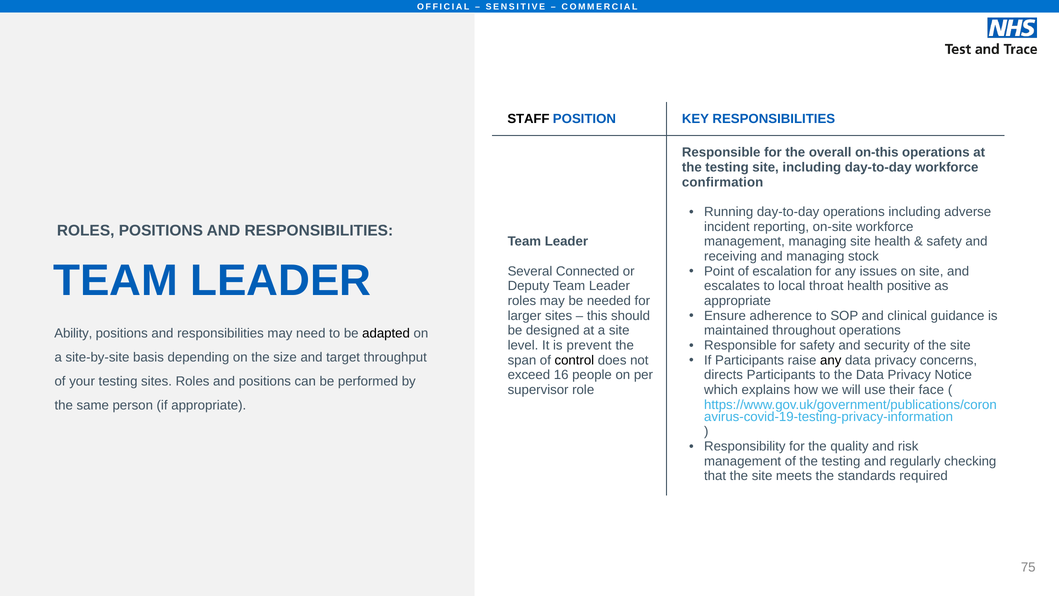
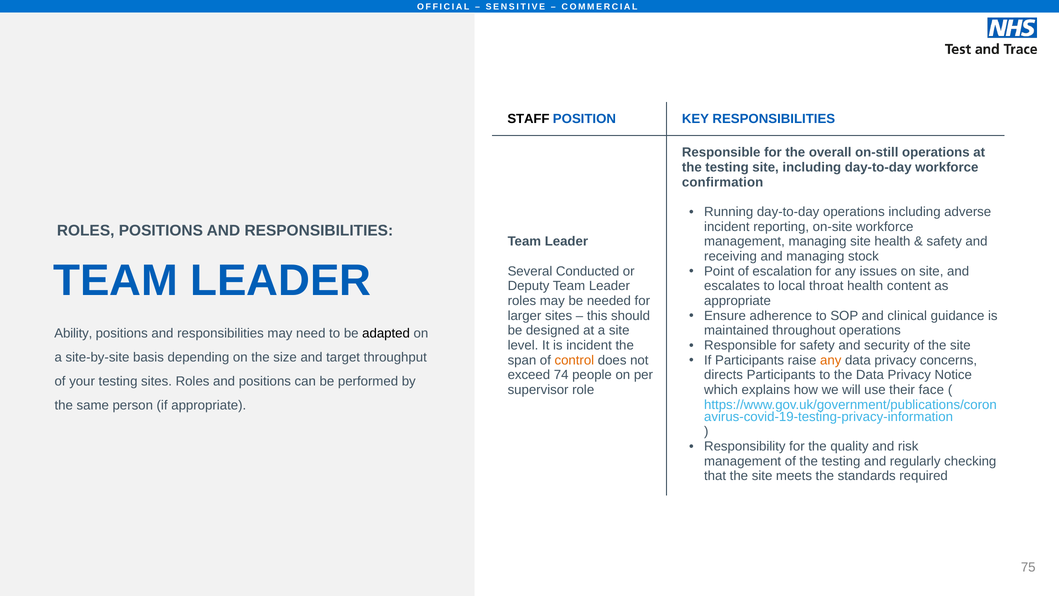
on-this: on-this -> on-still (877, 152)
Connected: Connected -> Conducted (588, 271)
positive: positive -> content (909, 286)
is prevent: prevent -> incident (589, 345)
any colour: black -> orange (831, 360)
control colour: black -> orange (574, 360)
16: 16 -> 74 (561, 375)
